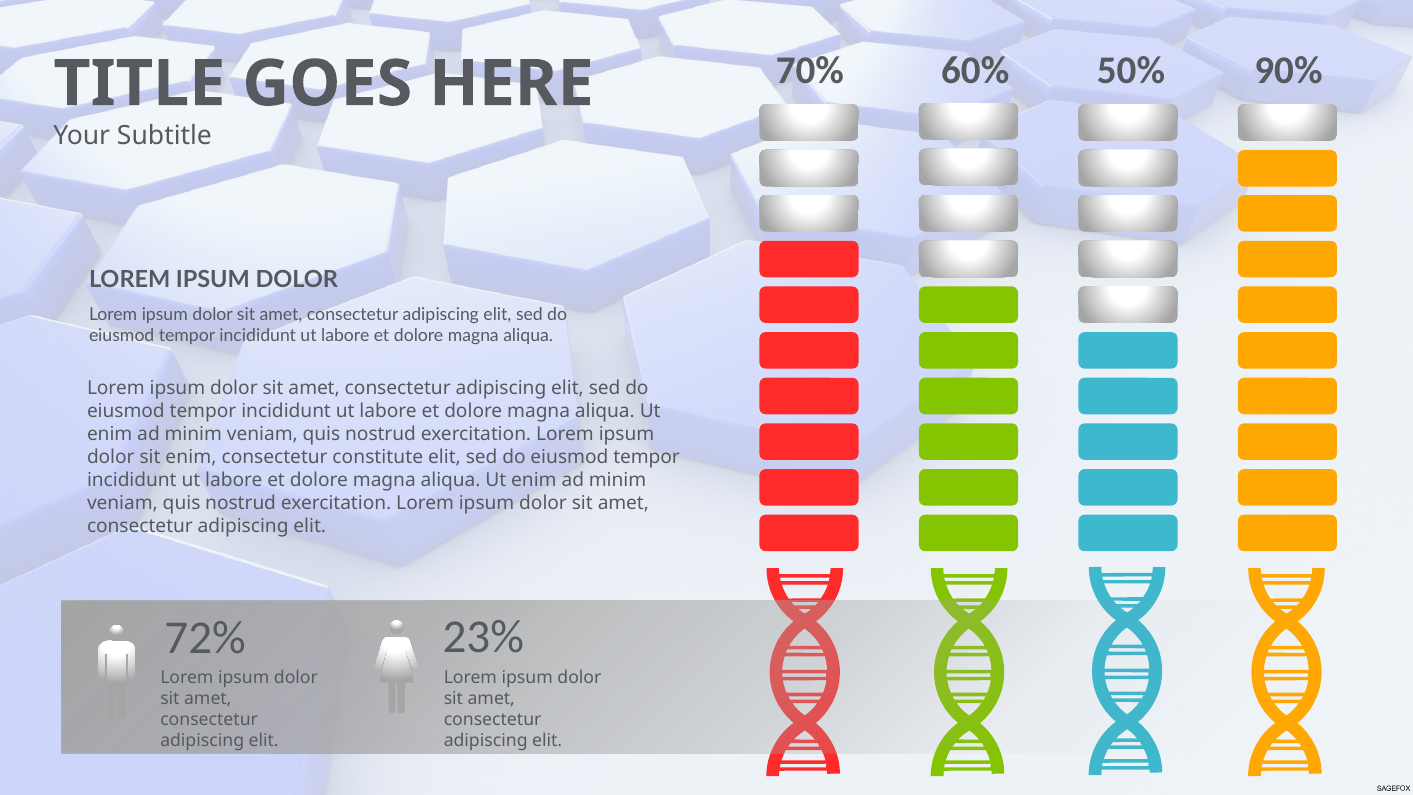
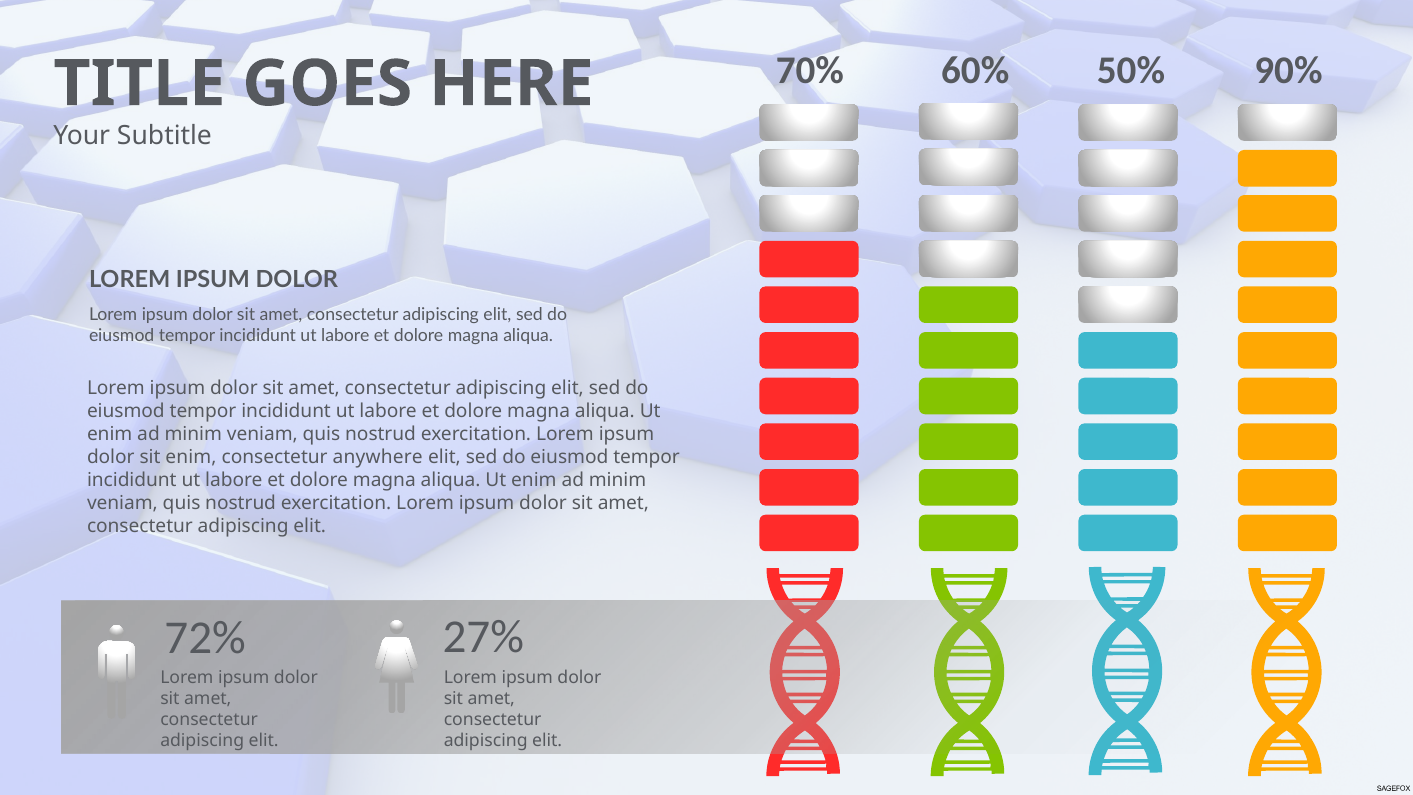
constitute: constitute -> anywhere (378, 458)
23%: 23% -> 27% (483, 637)
